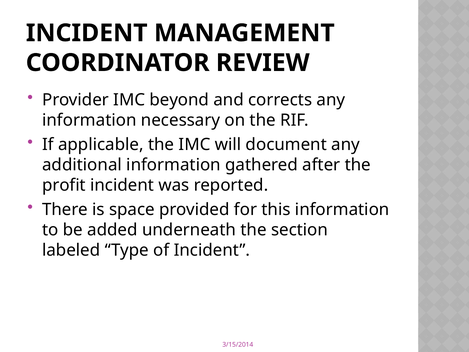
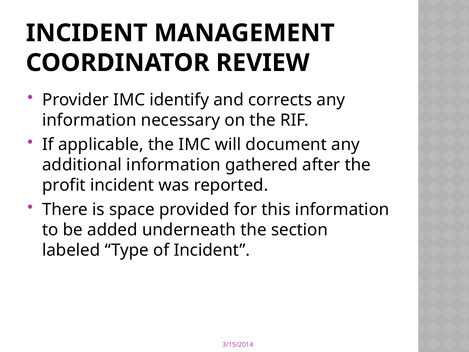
beyond: beyond -> identify (179, 100)
